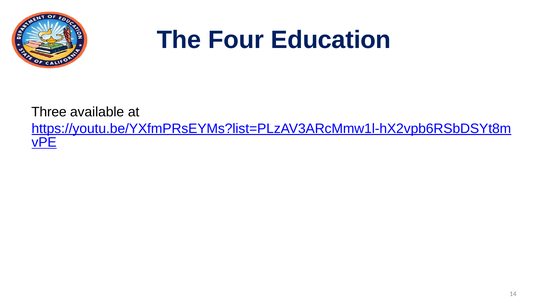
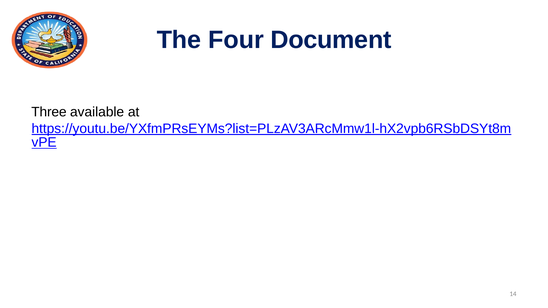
Education: Education -> Document (331, 40)
